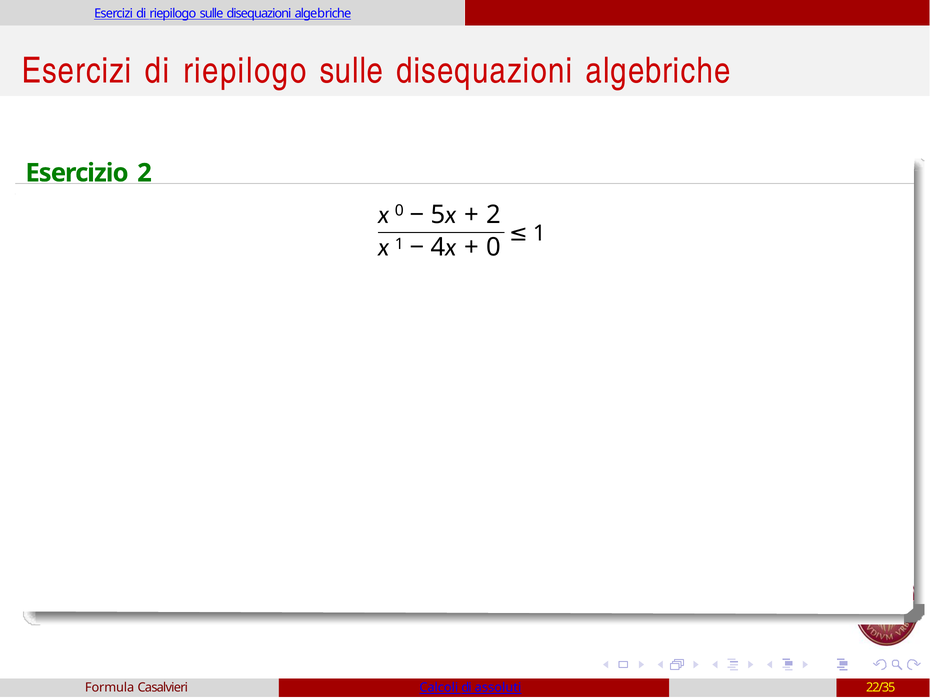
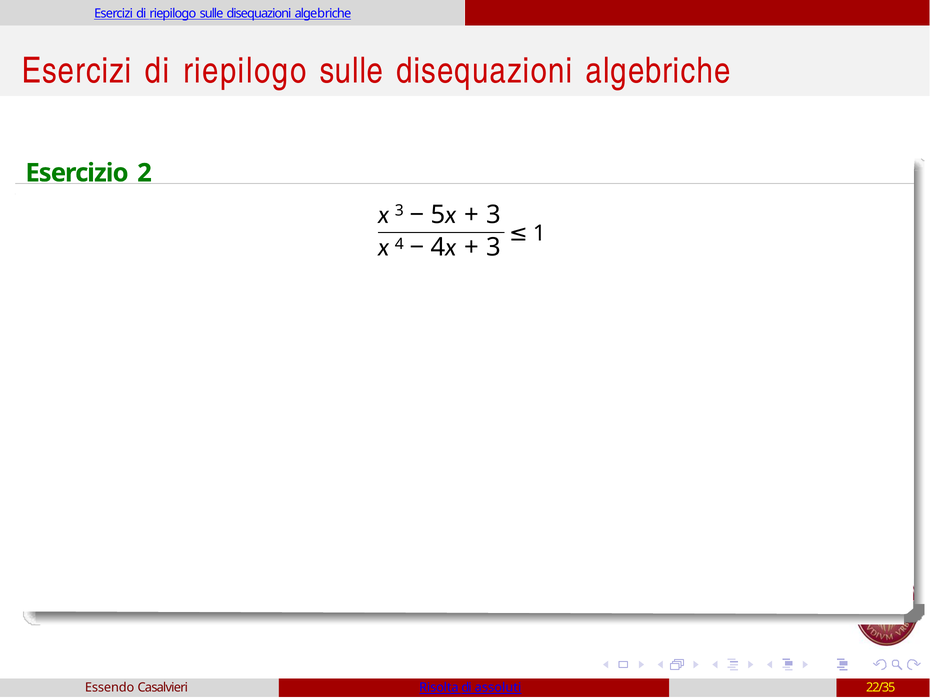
x 0: 0 -> 3 (399, 211)
2: 2 -> 3 (493, 215)
x 1: 1 -> 4 (399, 244)
0: 0 -> 3 (493, 247)
Formula: Formula -> Essendo (110, 688)
Calcoli: Calcoli -> Risolta (439, 688)
